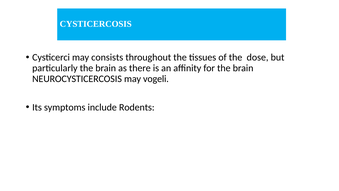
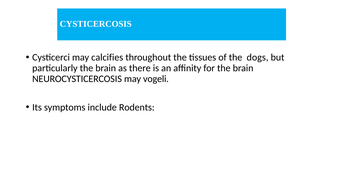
consists: consists -> calcifies (107, 57)
dose: dose -> dogs (258, 57)
